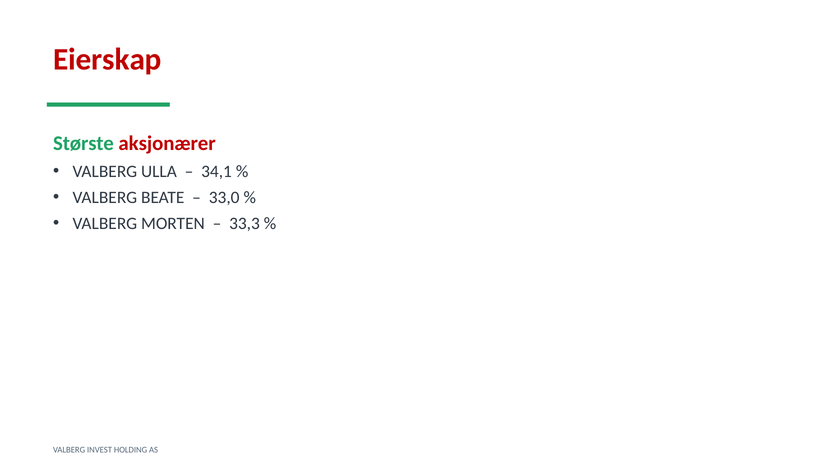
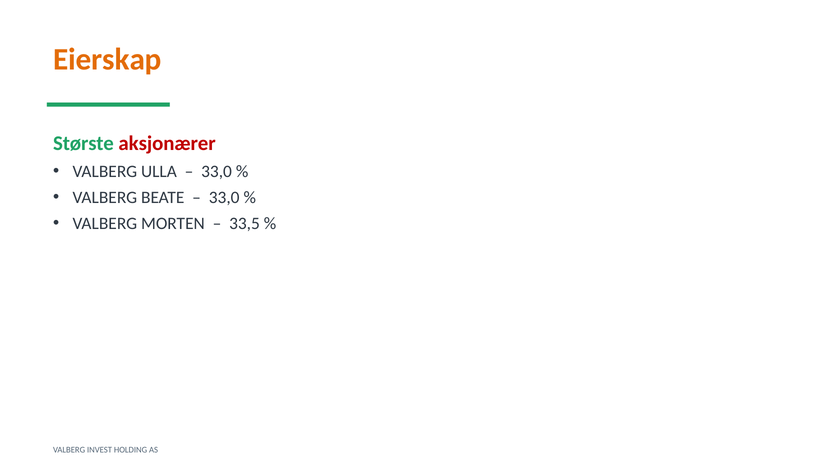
Eierskap colour: red -> orange (107, 59)
34,1: 34,1 -> 33,0 (217, 171)
33,3: 33,3 -> 33,5 (244, 223)
